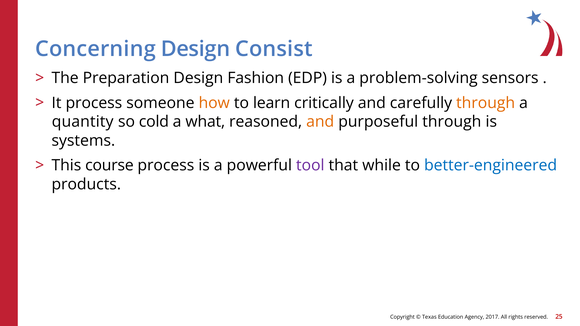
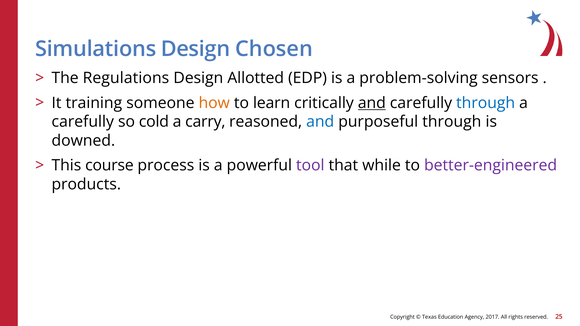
Concerning: Concerning -> Simulations (96, 49)
Consist: Consist -> Chosen (274, 49)
Preparation: Preparation -> Regulations (126, 78)
Fashion: Fashion -> Allotted (256, 78)
It process: process -> training (94, 103)
and underline: none -> present (372, 103)
through colour: orange -> blue (486, 103)
quantity: quantity -> carefully (83, 122)
what: what -> carry (205, 122)
and colour: orange -> blue (320, 122)
systems: systems -> downed (83, 141)
better-engineered colour: blue -> purple (491, 166)
